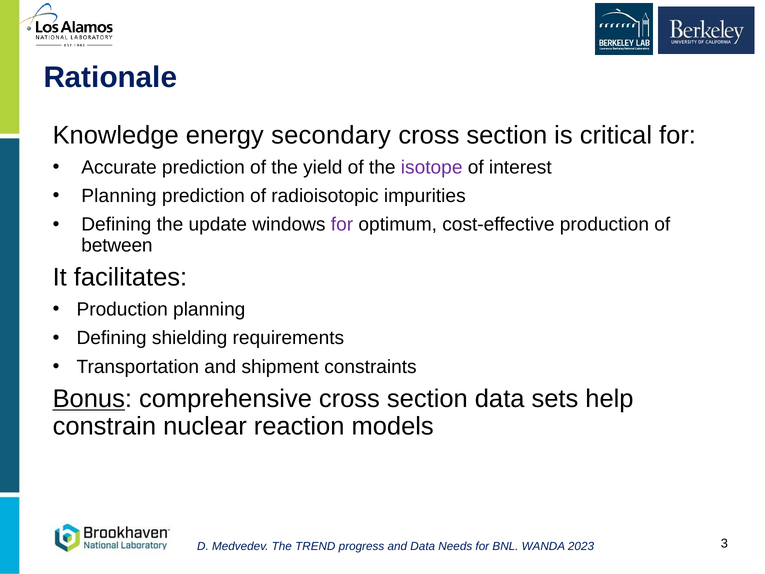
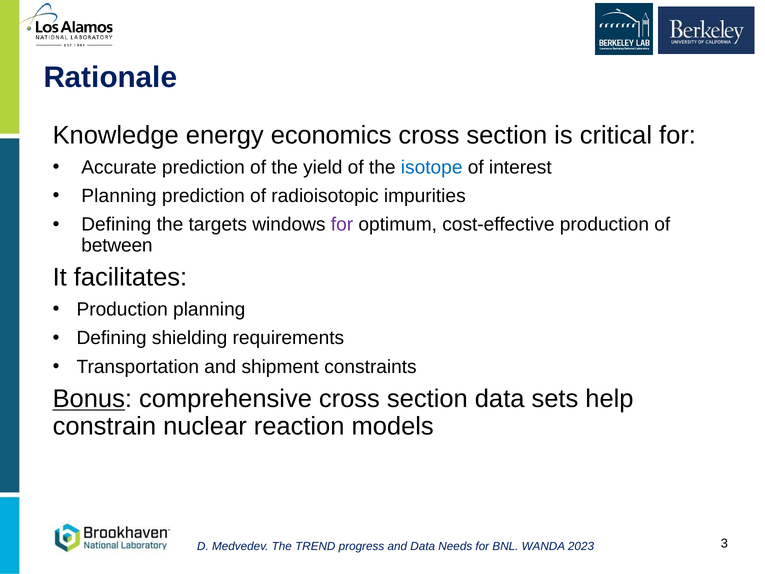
secondary: secondary -> economics (331, 135)
isotope colour: purple -> blue (432, 167)
update: update -> targets (218, 224)
